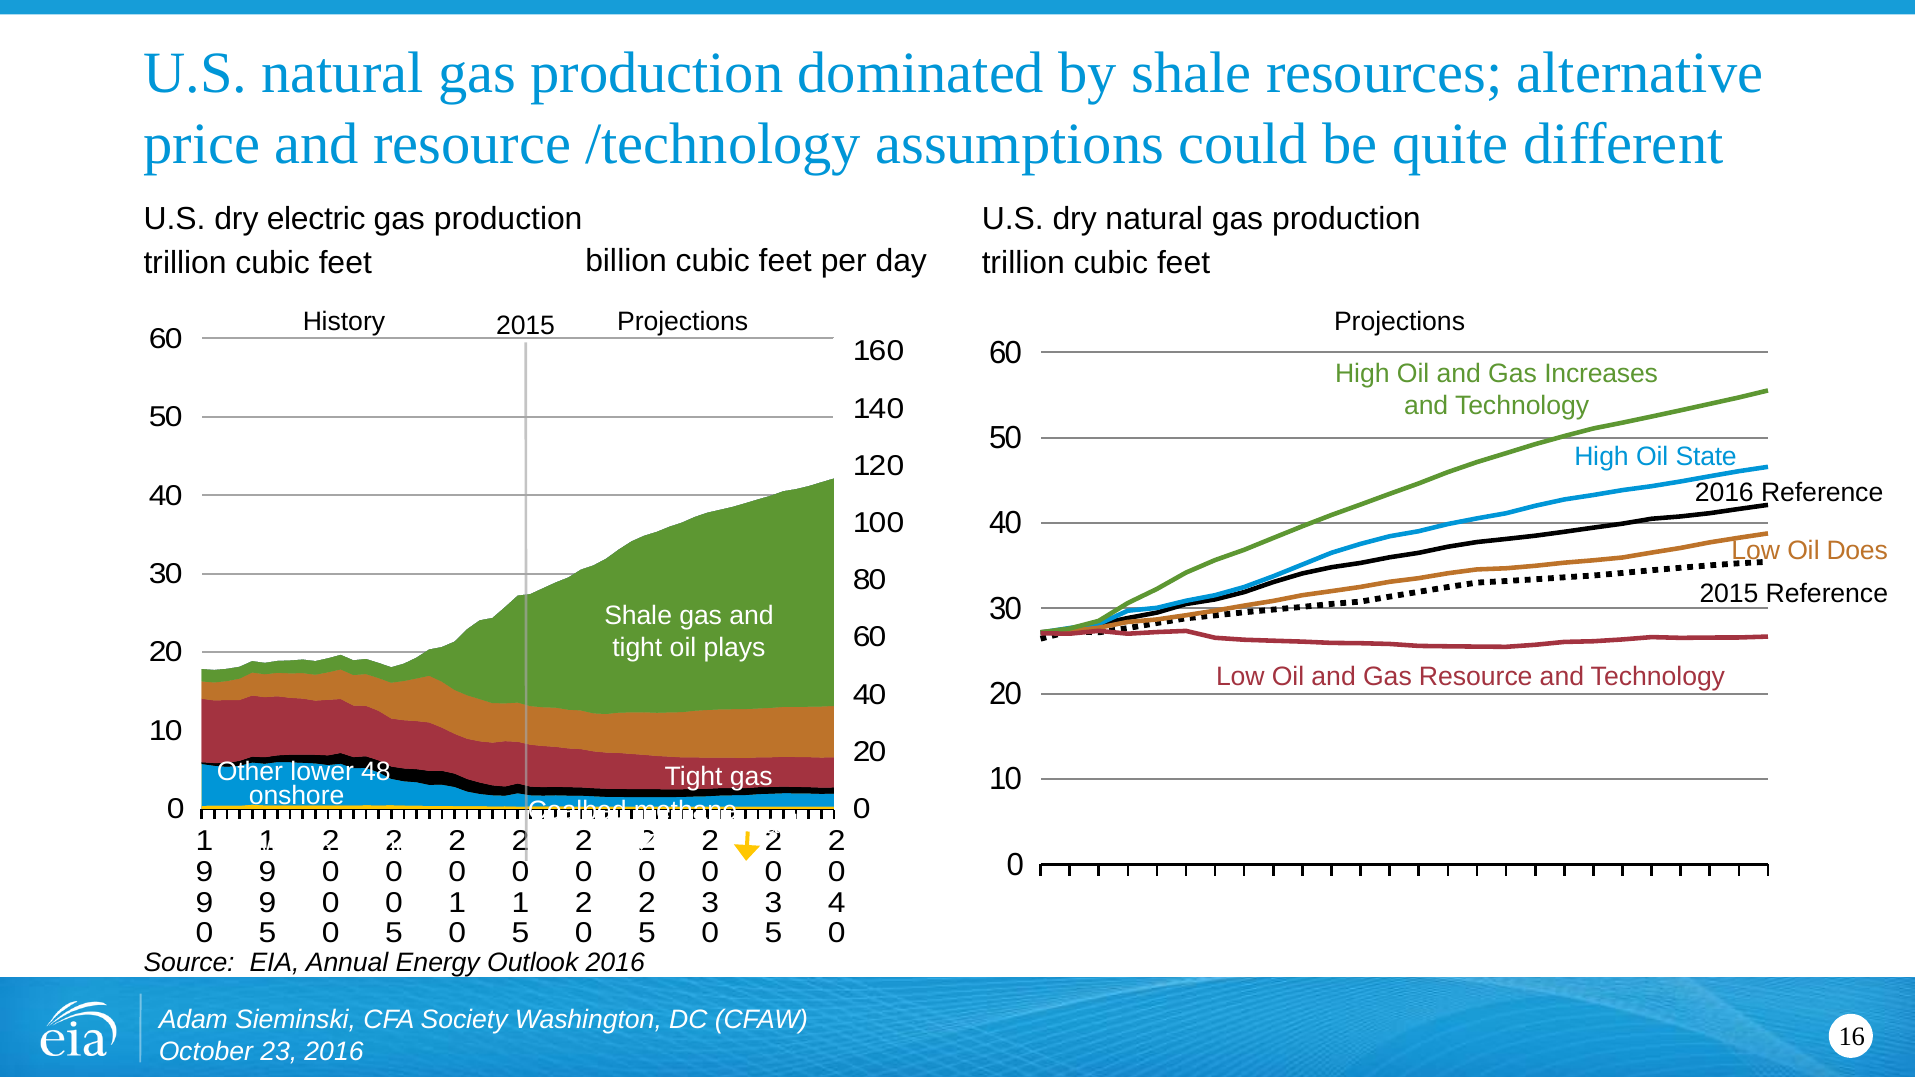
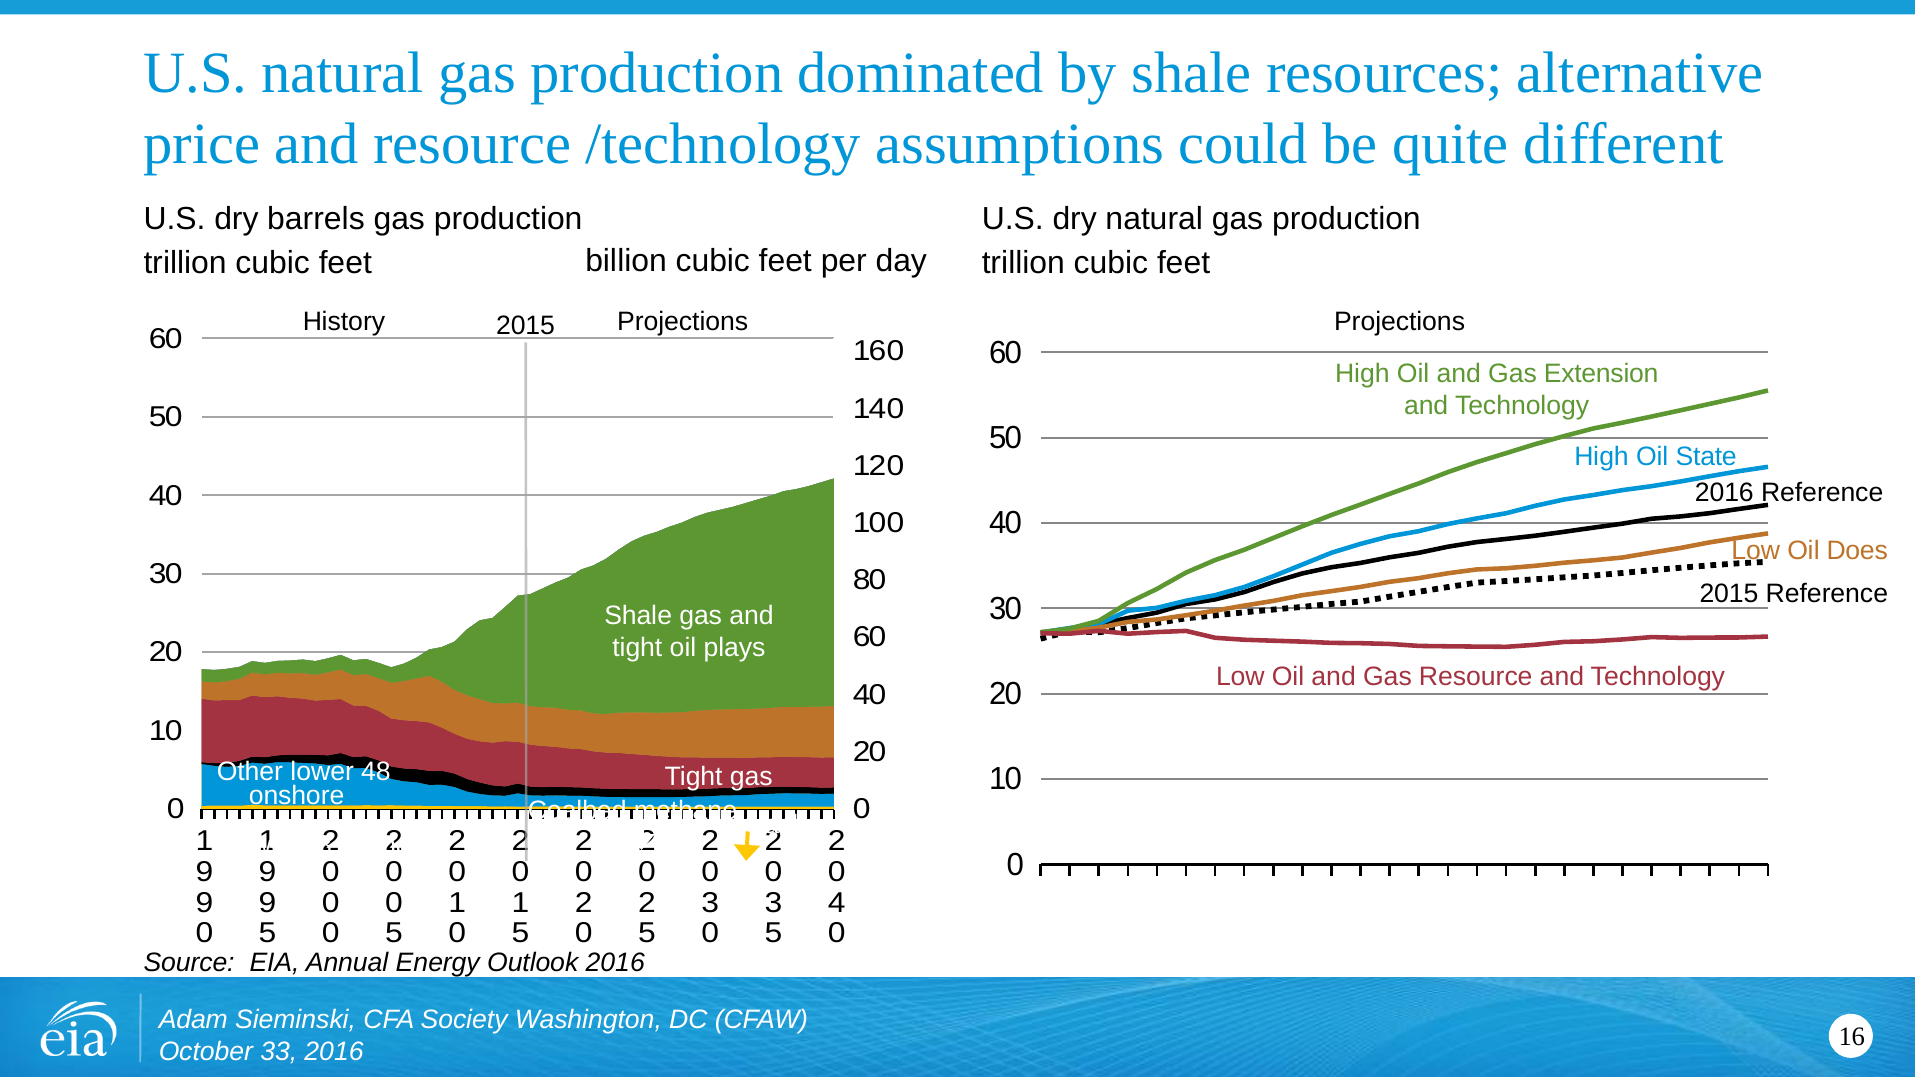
electric: electric -> barrels (316, 219)
Increases: Increases -> Extension (1601, 374)
23: 23 -> 33 (279, 1051)
